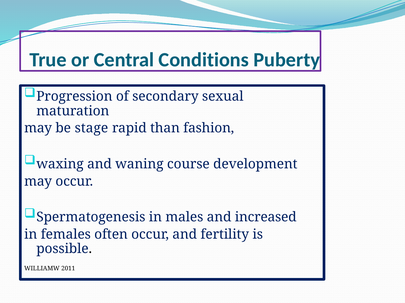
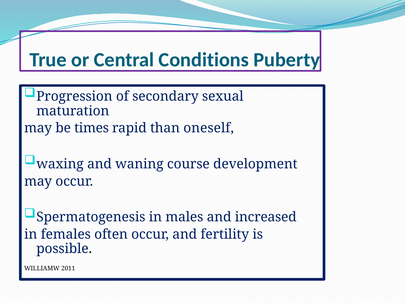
stage: stage -> times (92, 129)
fashion: fashion -> oneself (209, 129)
